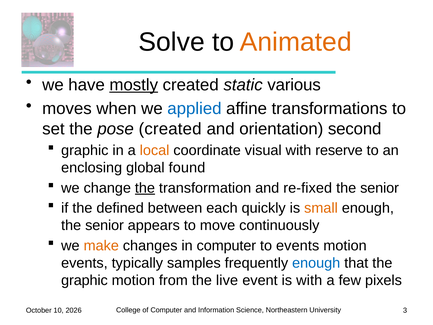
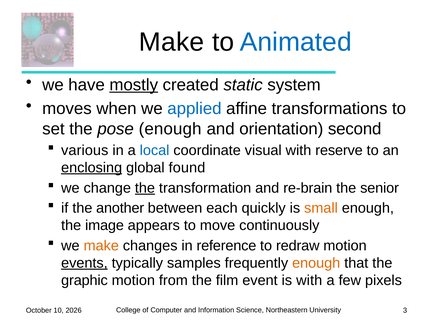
Solve: Solve -> Make (172, 42)
Animated colour: orange -> blue (296, 42)
various: various -> system (294, 85)
pose created: created -> enough (170, 129)
graphic: graphic -> various (85, 150)
local colour: orange -> blue (155, 150)
enclosing underline: none -> present (92, 168)
re-fixed: re-fixed -> re-brain (308, 188)
defined: defined -> another (120, 208)
senior: senior -> image (105, 225)
in computer: computer -> reference (226, 246)
to events: events -> redraw (298, 246)
events underline: none -> present (84, 263)
enough colour: blue -> orange (316, 263)
live: live -> film (227, 280)
